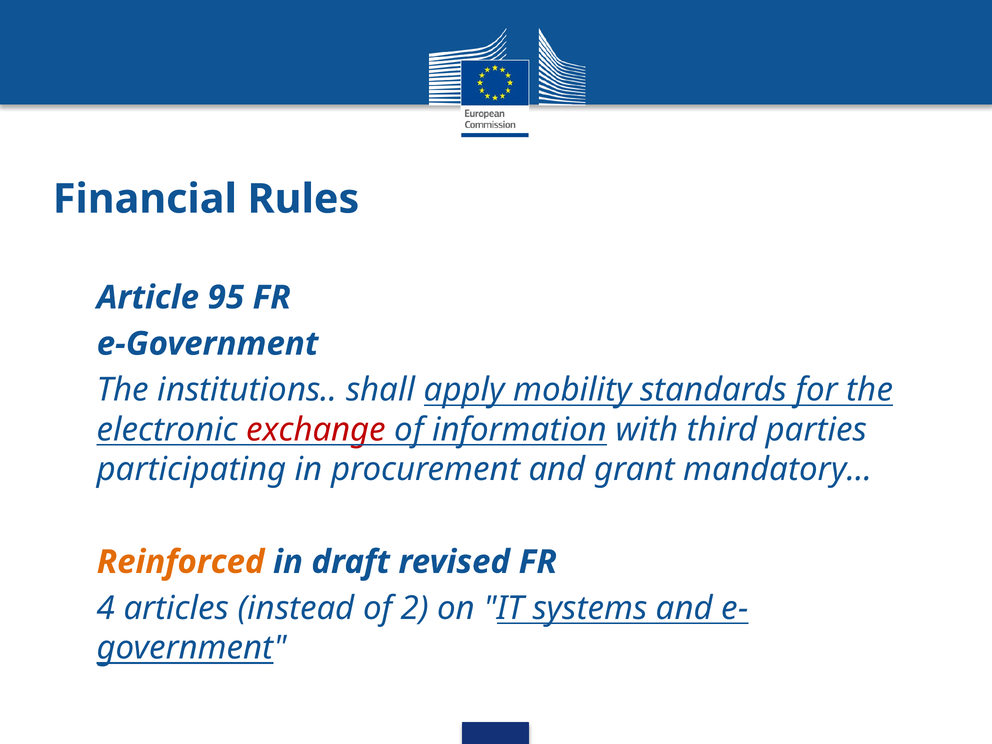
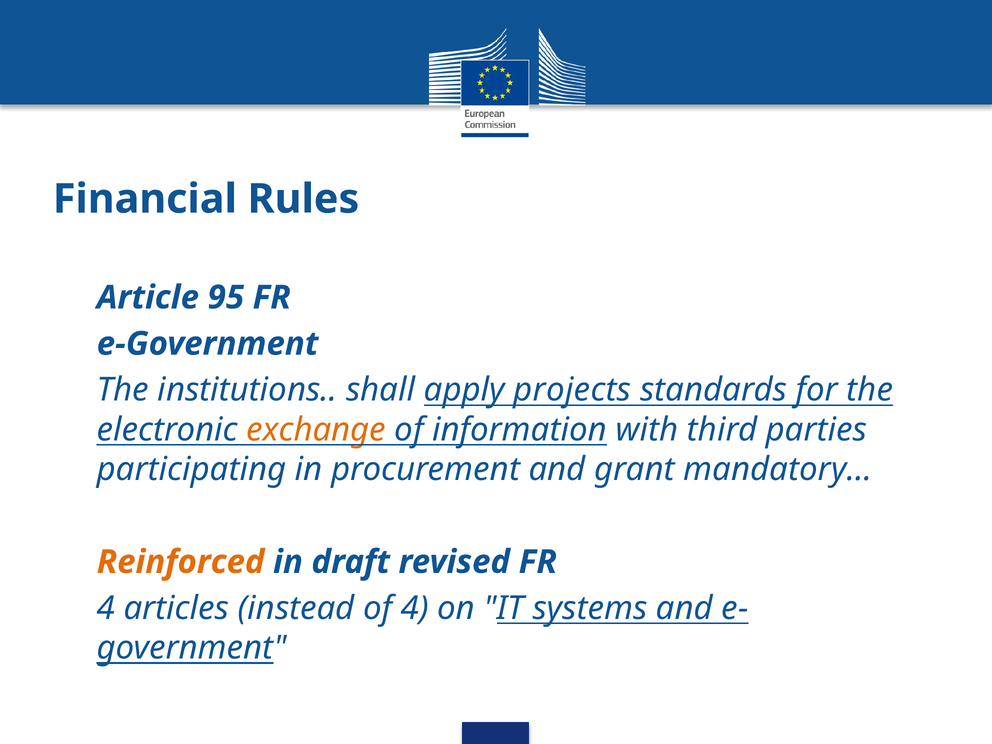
mobility: mobility -> projects (572, 390)
exchange colour: red -> orange (316, 430)
of 2: 2 -> 4 (415, 608)
